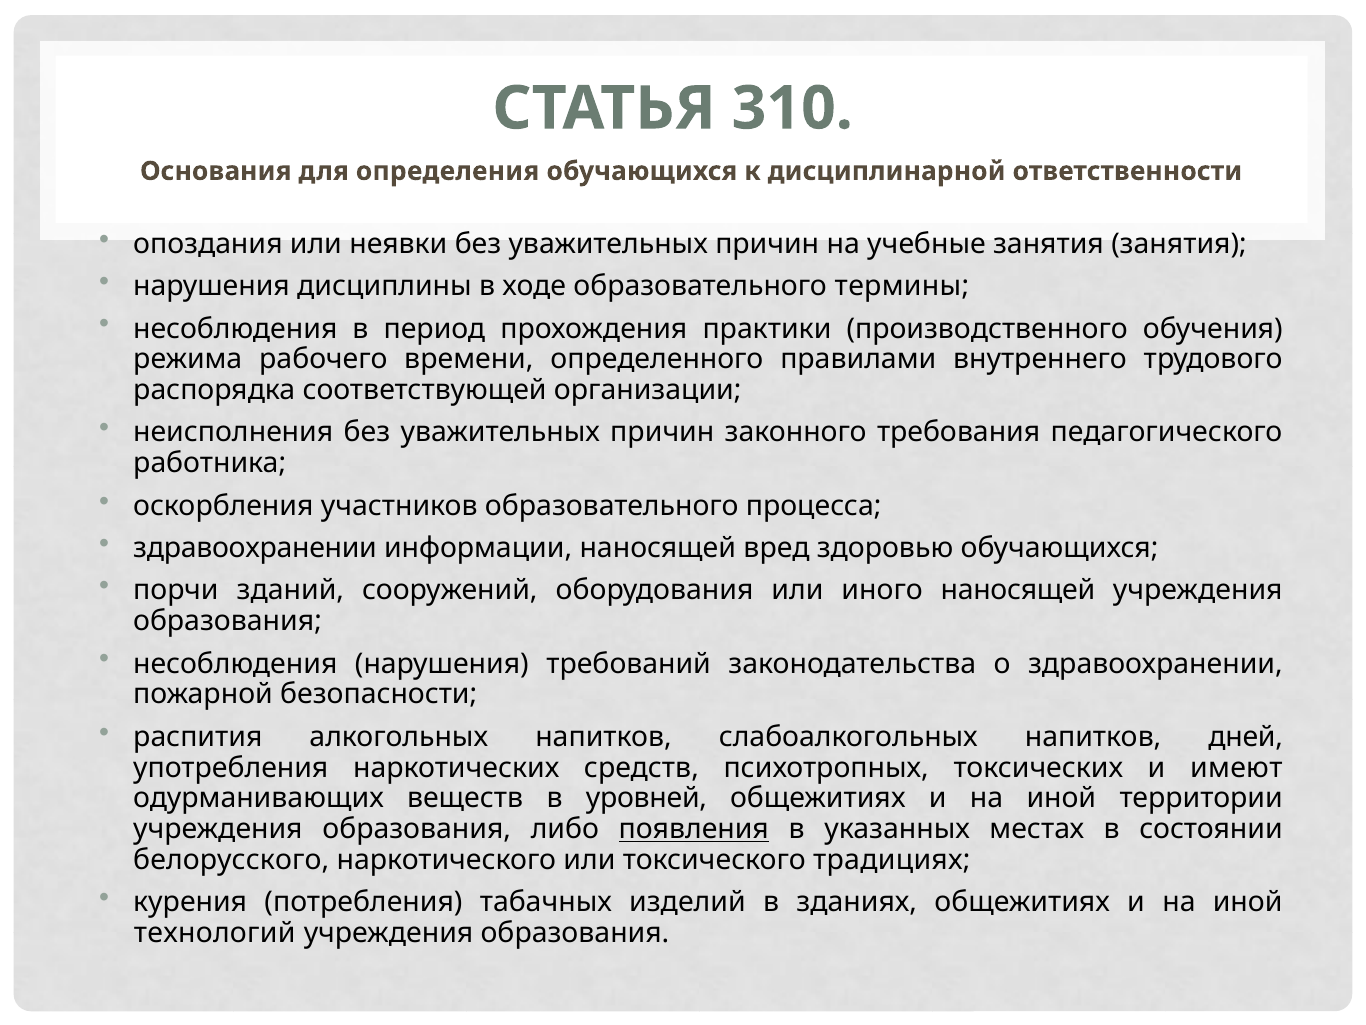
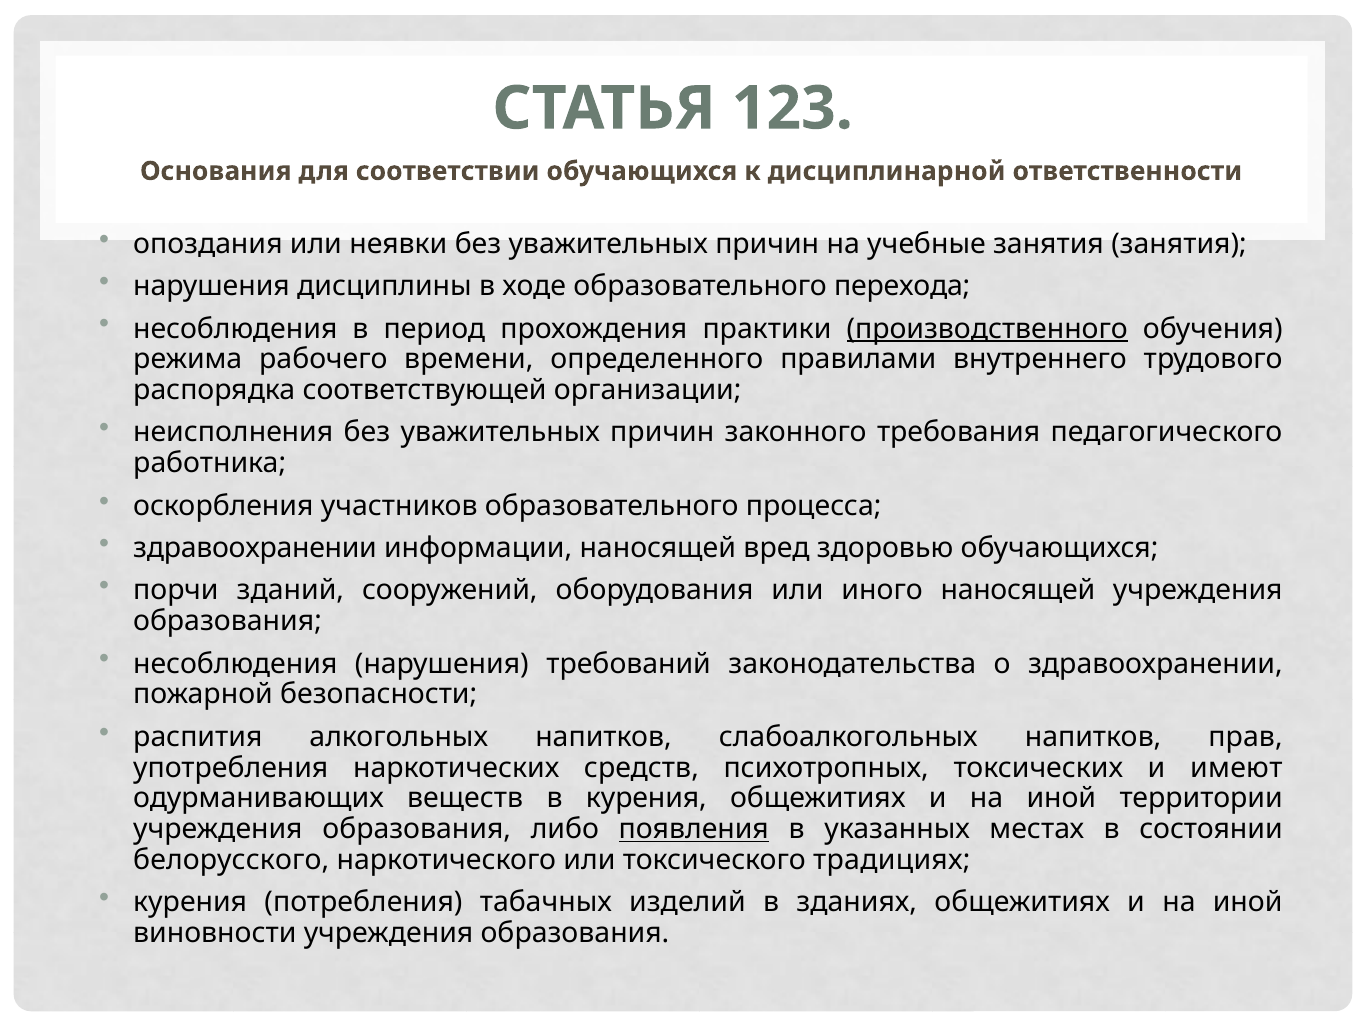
310: 310 -> 123 (792, 108)
определения: определения -> соответствии (448, 171)
термины: термины -> перехода (902, 286)
производственного underline: none -> present (987, 328)
дней: дней -> прав (1246, 737)
в уровней: уровней -> курения (646, 798)
технологий: технологий -> виновности (215, 933)
